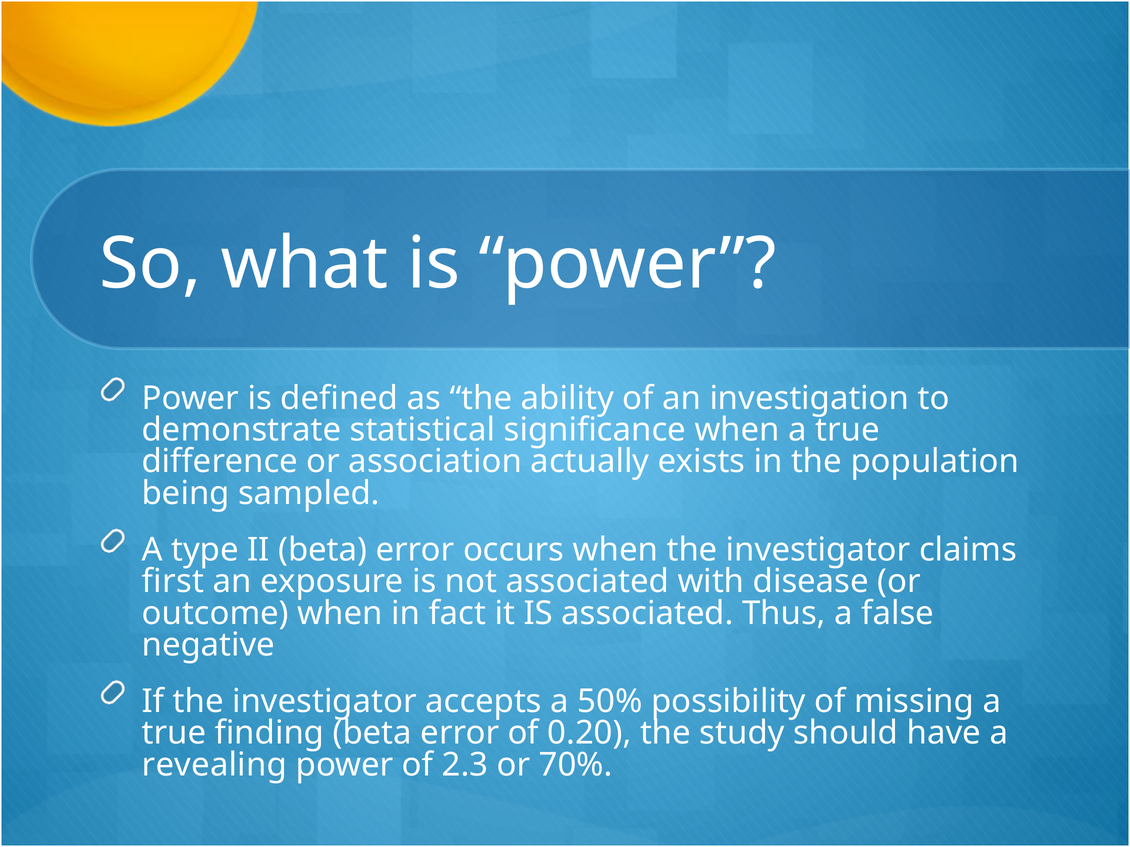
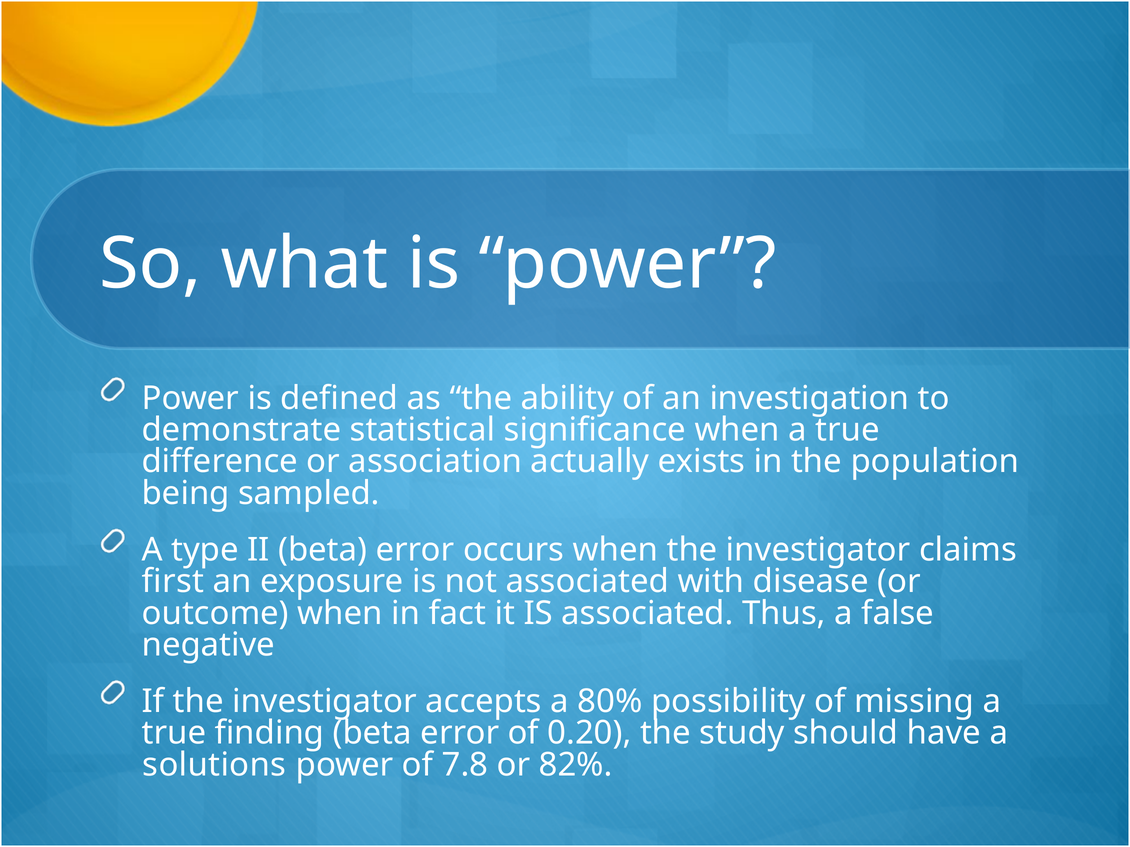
50%: 50% -> 80% (610, 702)
revealing: revealing -> solutions (214, 765)
2.3: 2.3 -> 7.8 (465, 765)
70%: 70% -> 82% (576, 765)
